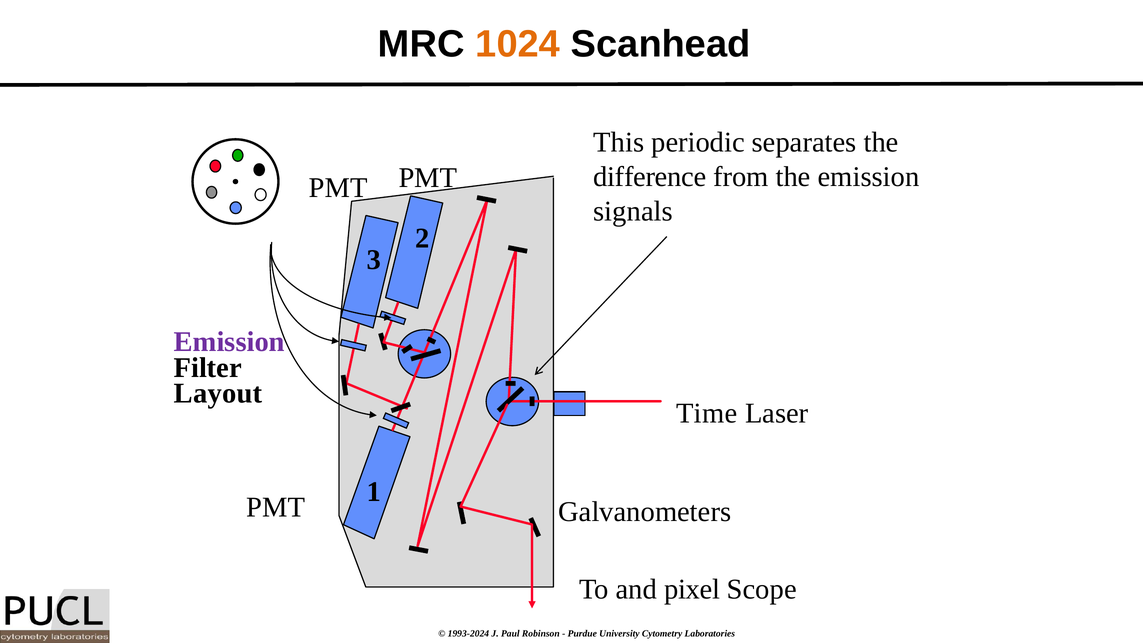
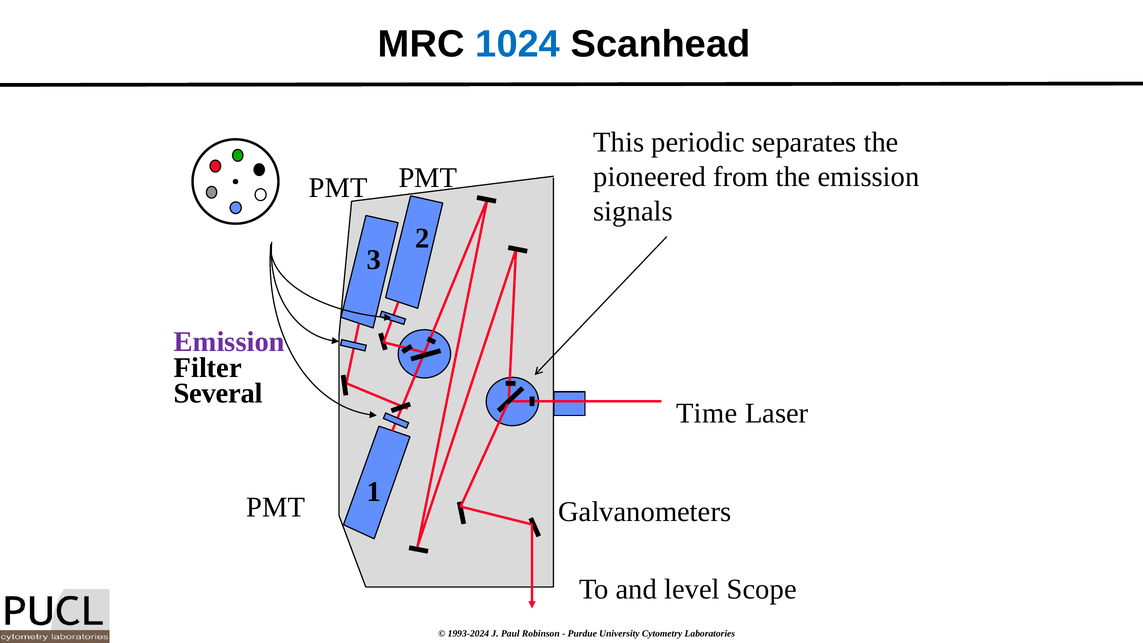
1024 colour: orange -> blue (518, 44)
difference: difference -> pioneered (650, 177)
Layout: Layout -> Several (218, 393)
pixel: pixel -> level (692, 589)
